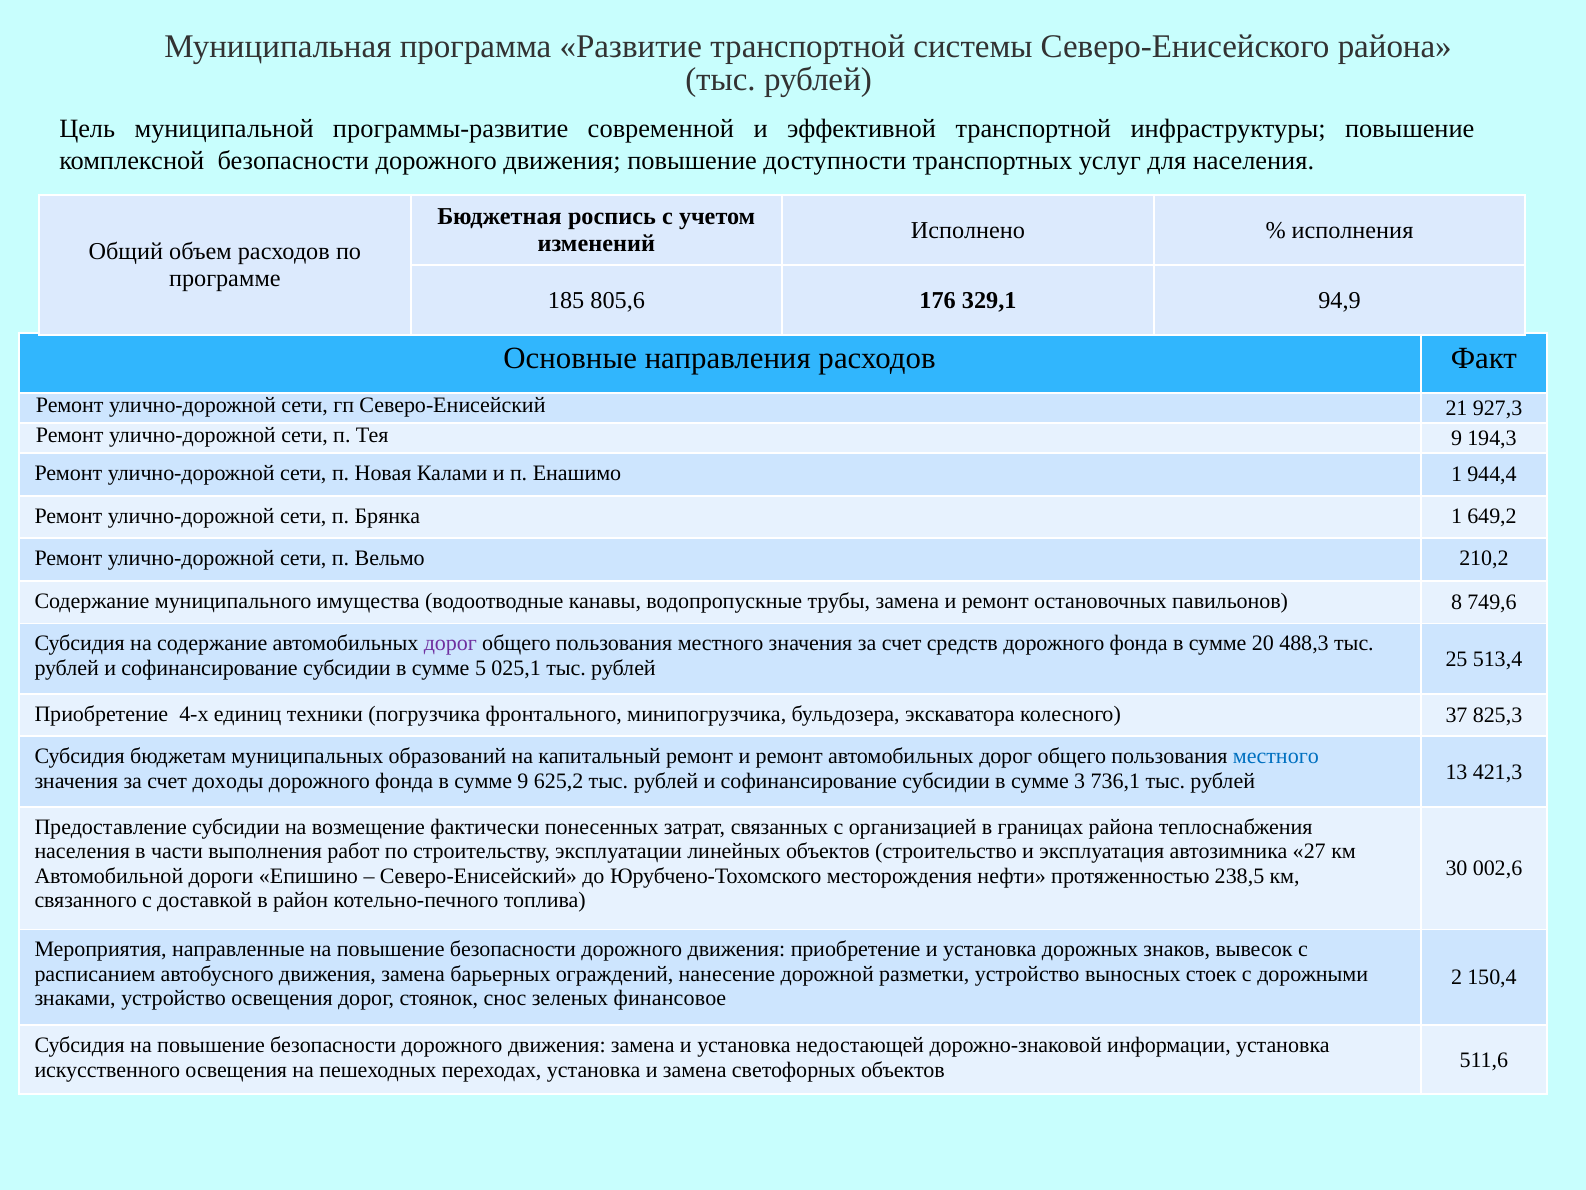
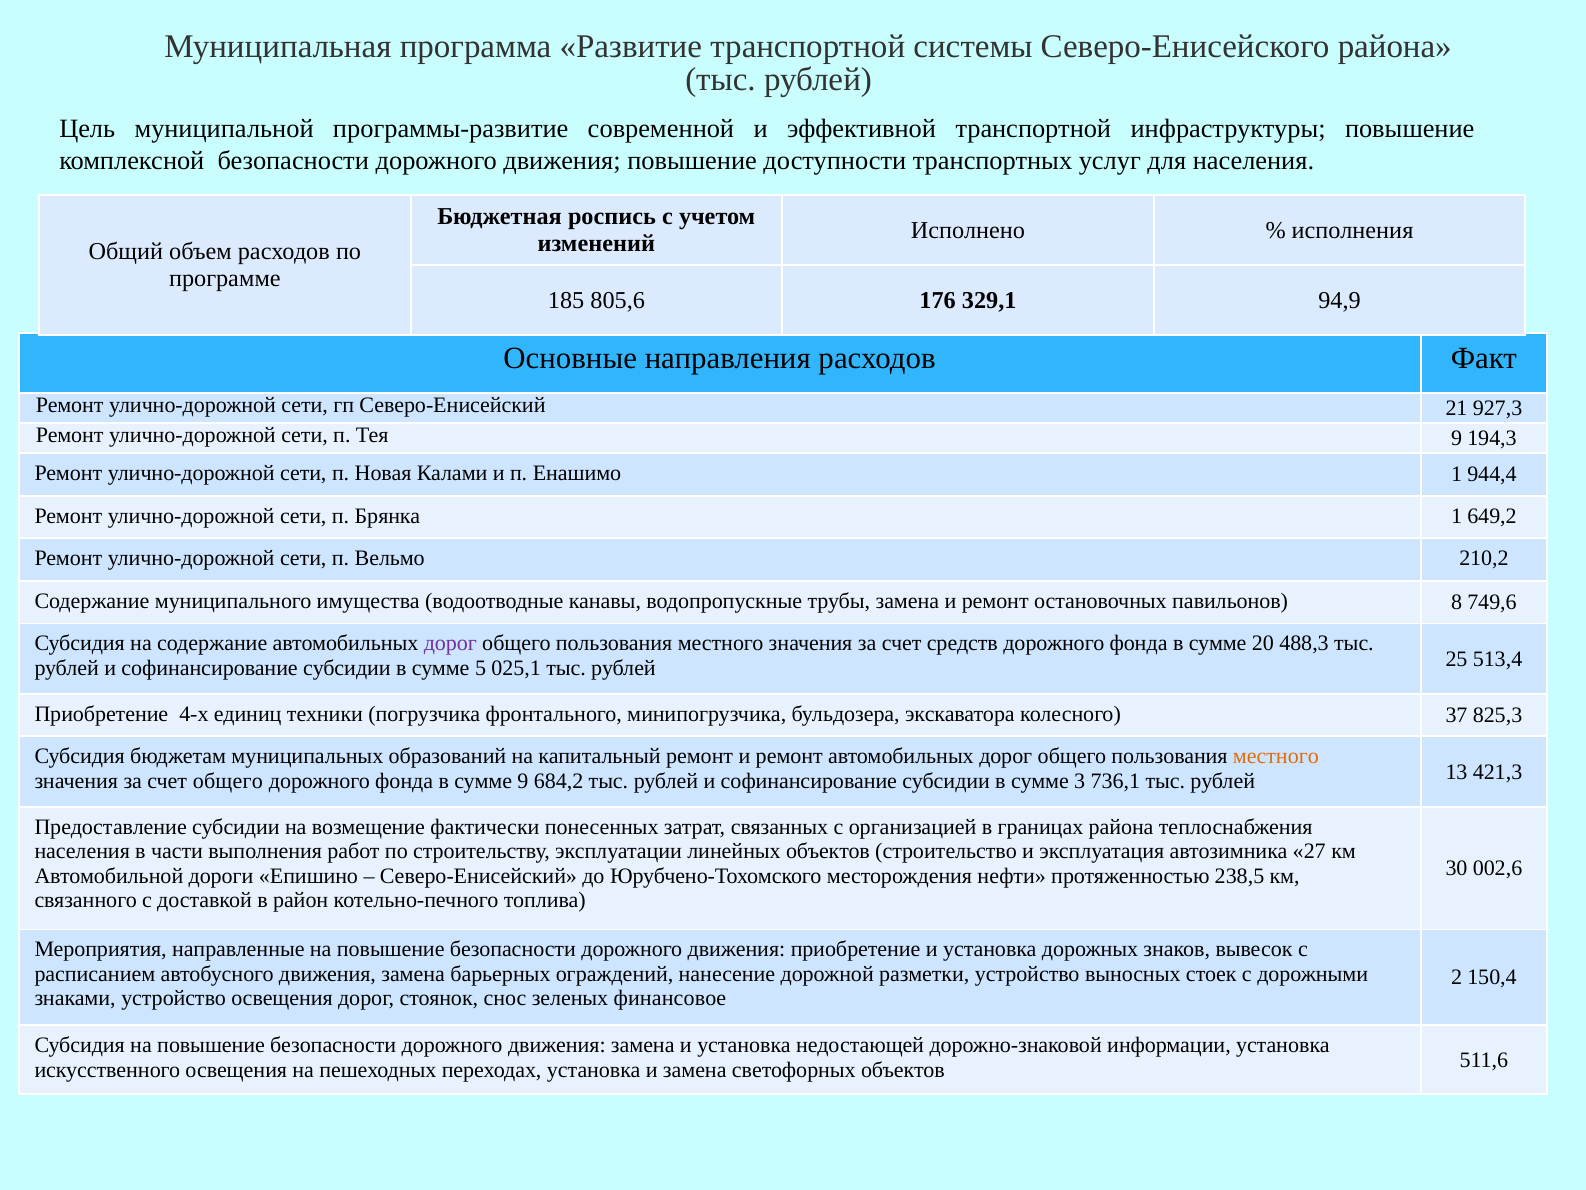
местного colour: blue -> orange (1276, 756)
счет доходы: доходы -> общего (228, 781)
625,2: 625,2 -> 684,2 (559, 781)
